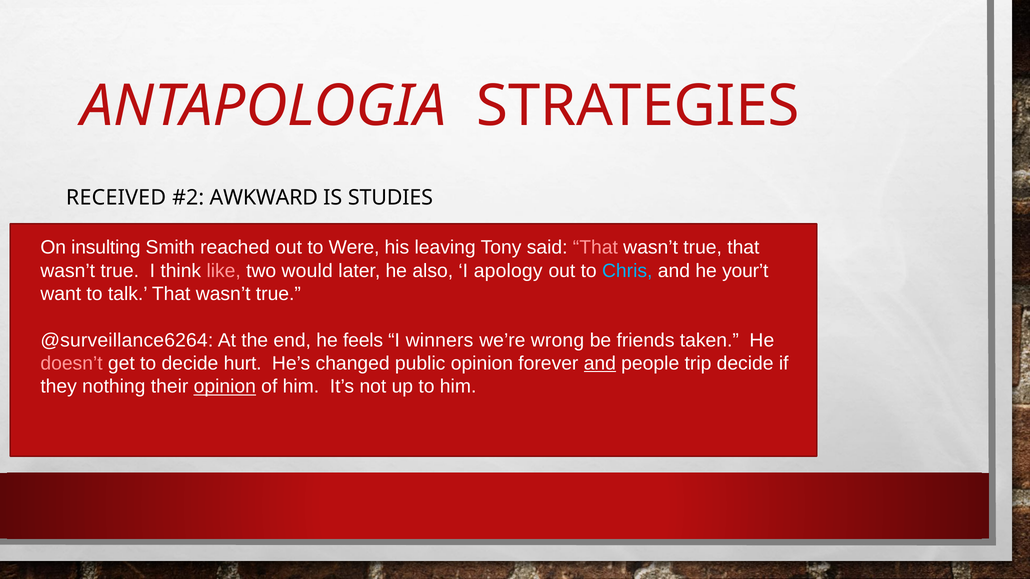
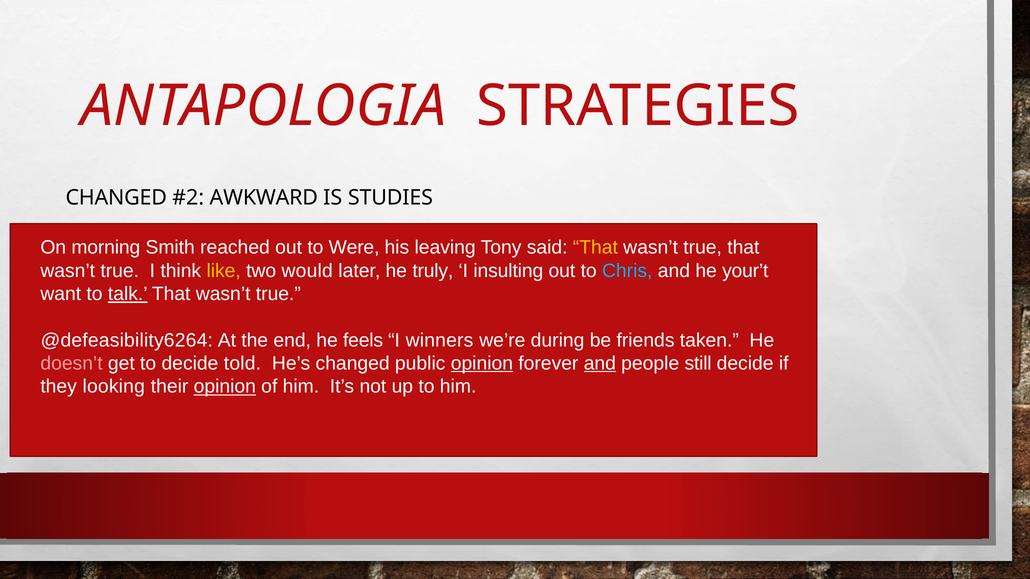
RECEIVED: RECEIVED -> CHANGED (116, 198)
insulting: insulting -> morning (106, 248)
That colour: pink -> yellow (595, 248)
like colour: pink -> yellow (224, 271)
also: also -> truly (433, 271)
apology: apology -> insulting (508, 271)
talk underline: none -> present (128, 294)
@surveillance6264: @surveillance6264 -> @defeasibility6264 (127, 340)
wrong: wrong -> during (558, 340)
hurt: hurt -> told (242, 364)
opinion underline: none -> present (482, 364)
trip: trip -> still (698, 364)
nothing: nothing -> looking (114, 387)
